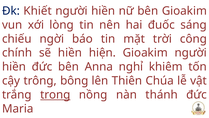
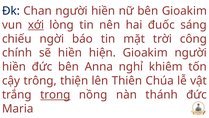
Khiết: Khiết -> Chan (38, 11)
xới underline: none -> present (36, 25)
bông: bông -> thiện (74, 80)
